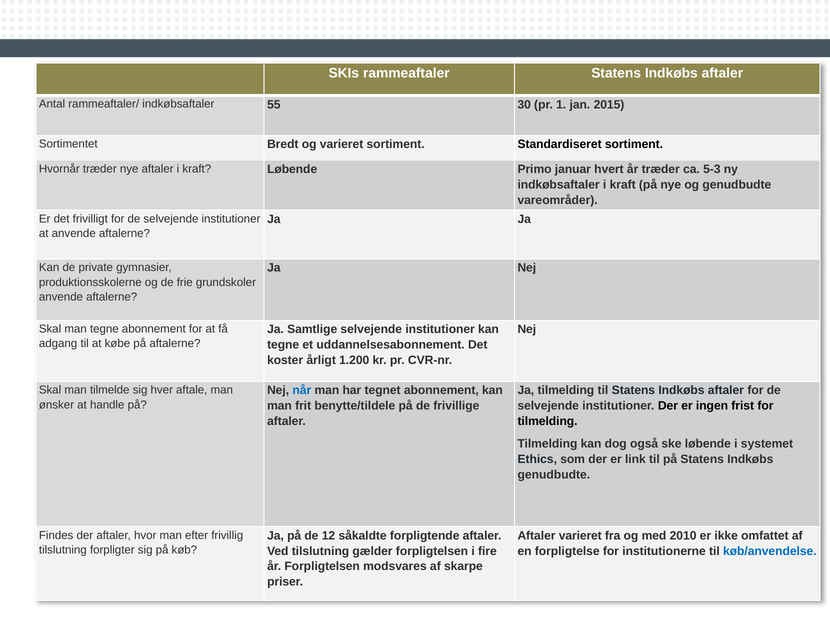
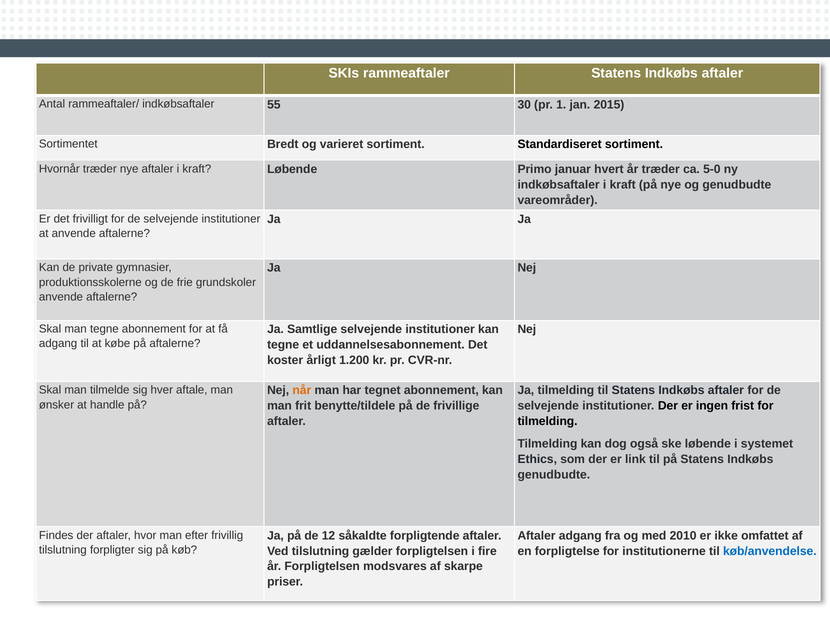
5-3: 5-3 -> 5-0 (712, 169)
når colour: blue -> orange (302, 390)
Aftaler varieret: varieret -> adgang (580, 535)
